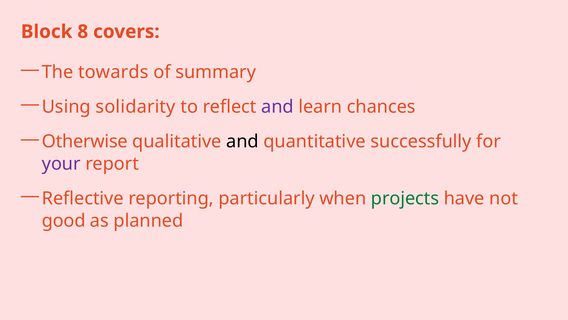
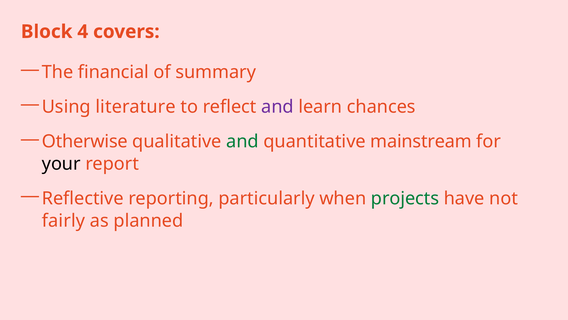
8: 8 -> 4 (83, 32)
towards: towards -> financial (113, 72)
solidarity: solidarity -> literature (136, 107)
and colour: black -> green (243, 141)
successfully: successfully -> mainstream (421, 141)
your colour: purple -> black (61, 164)
good: good -> fairly (63, 220)
